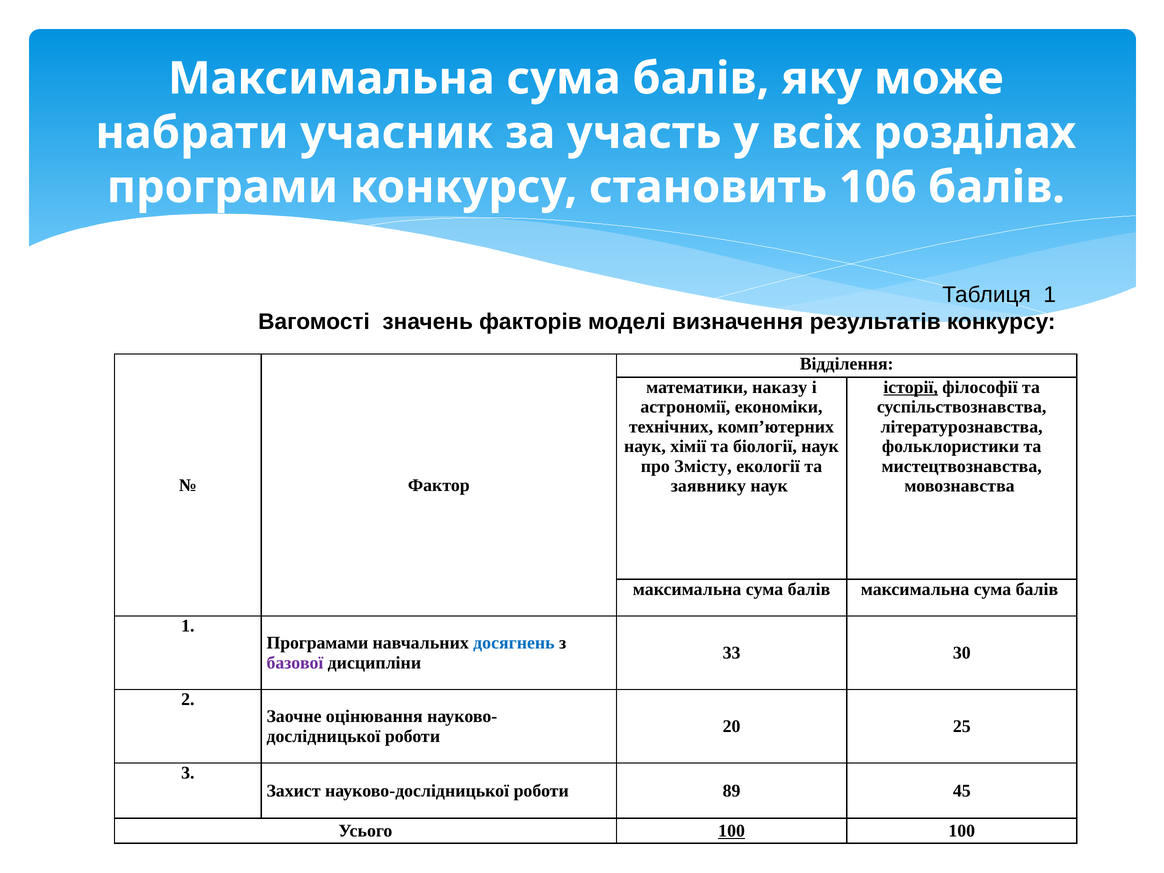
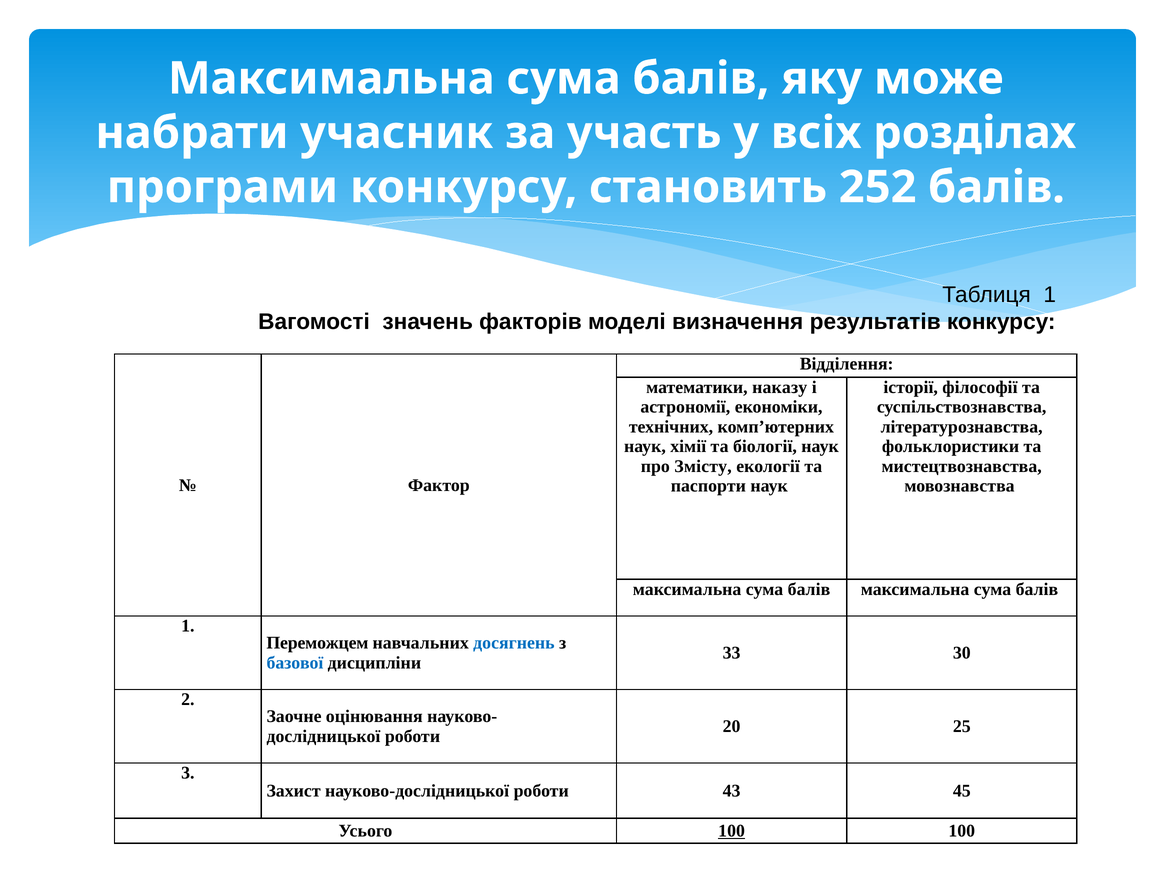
106: 106 -> 252 (878, 187)
історії underline: present -> none (911, 387)
заявнику: заявнику -> паспорти (708, 486)
Програмами: Програмами -> Переможцем (317, 643)
базової colour: purple -> blue (295, 663)
89: 89 -> 43 (732, 791)
